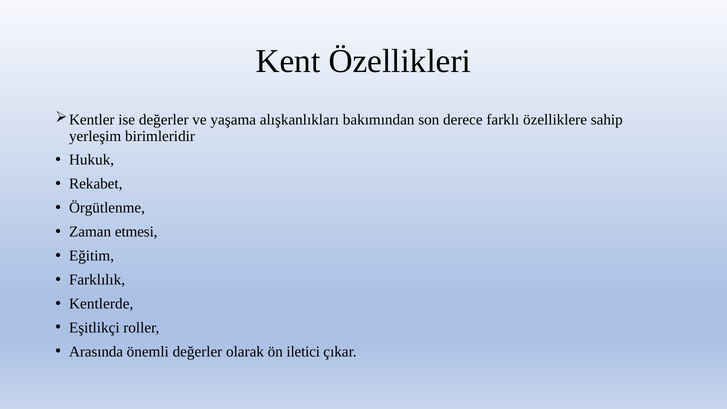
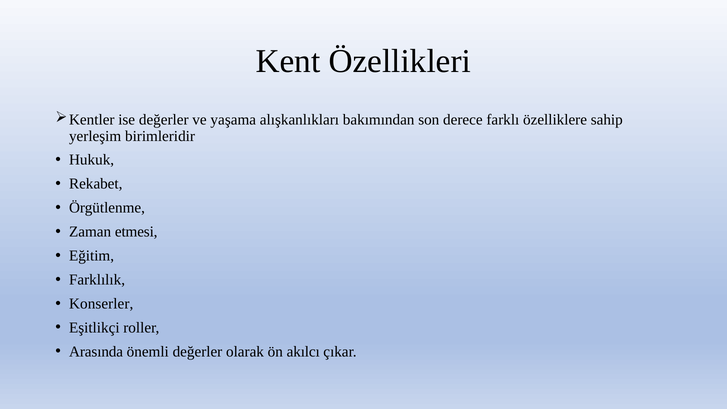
Kentlerde: Kentlerde -> Konserler (101, 304)
iletici: iletici -> akılcı (303, 351)
